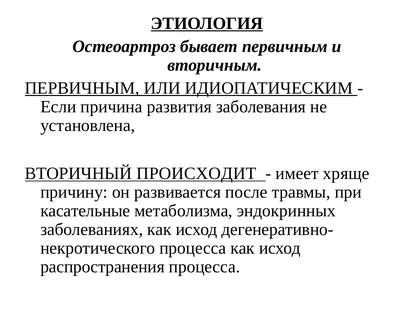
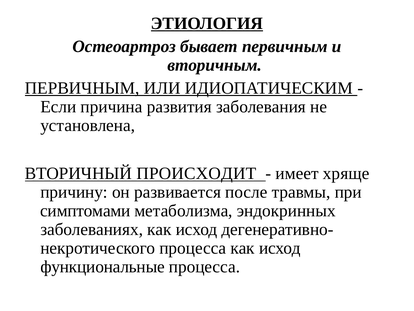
касательные: касательные -> симптомами (85, 210)
распространения: распространения -> функциональные (103, 266)
